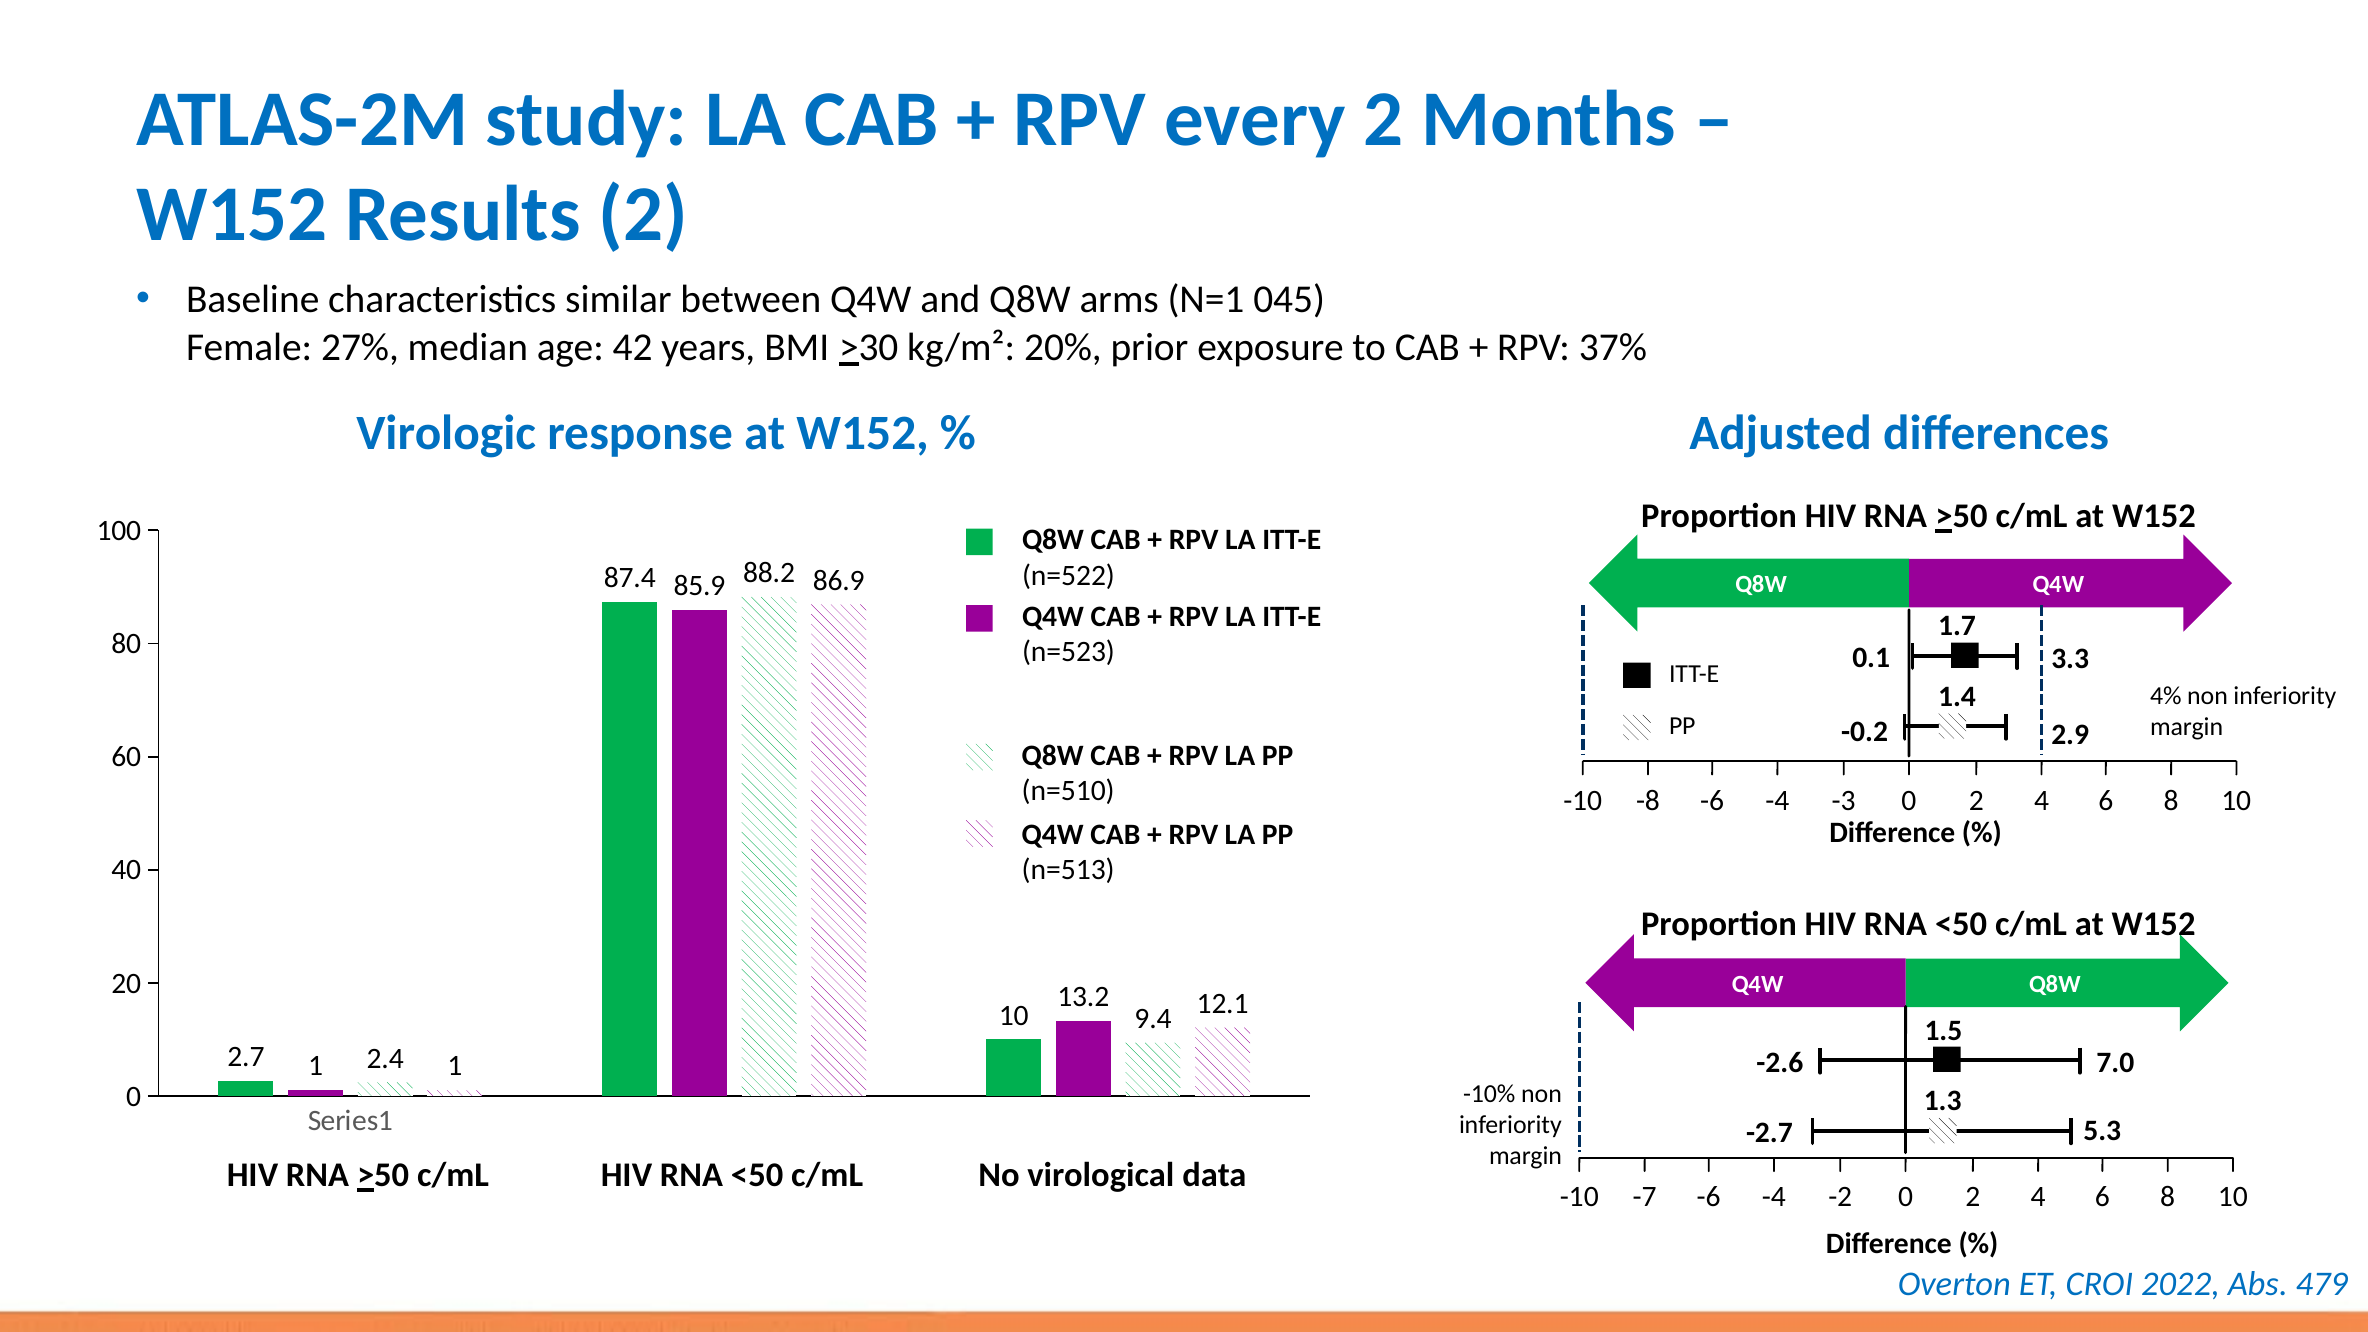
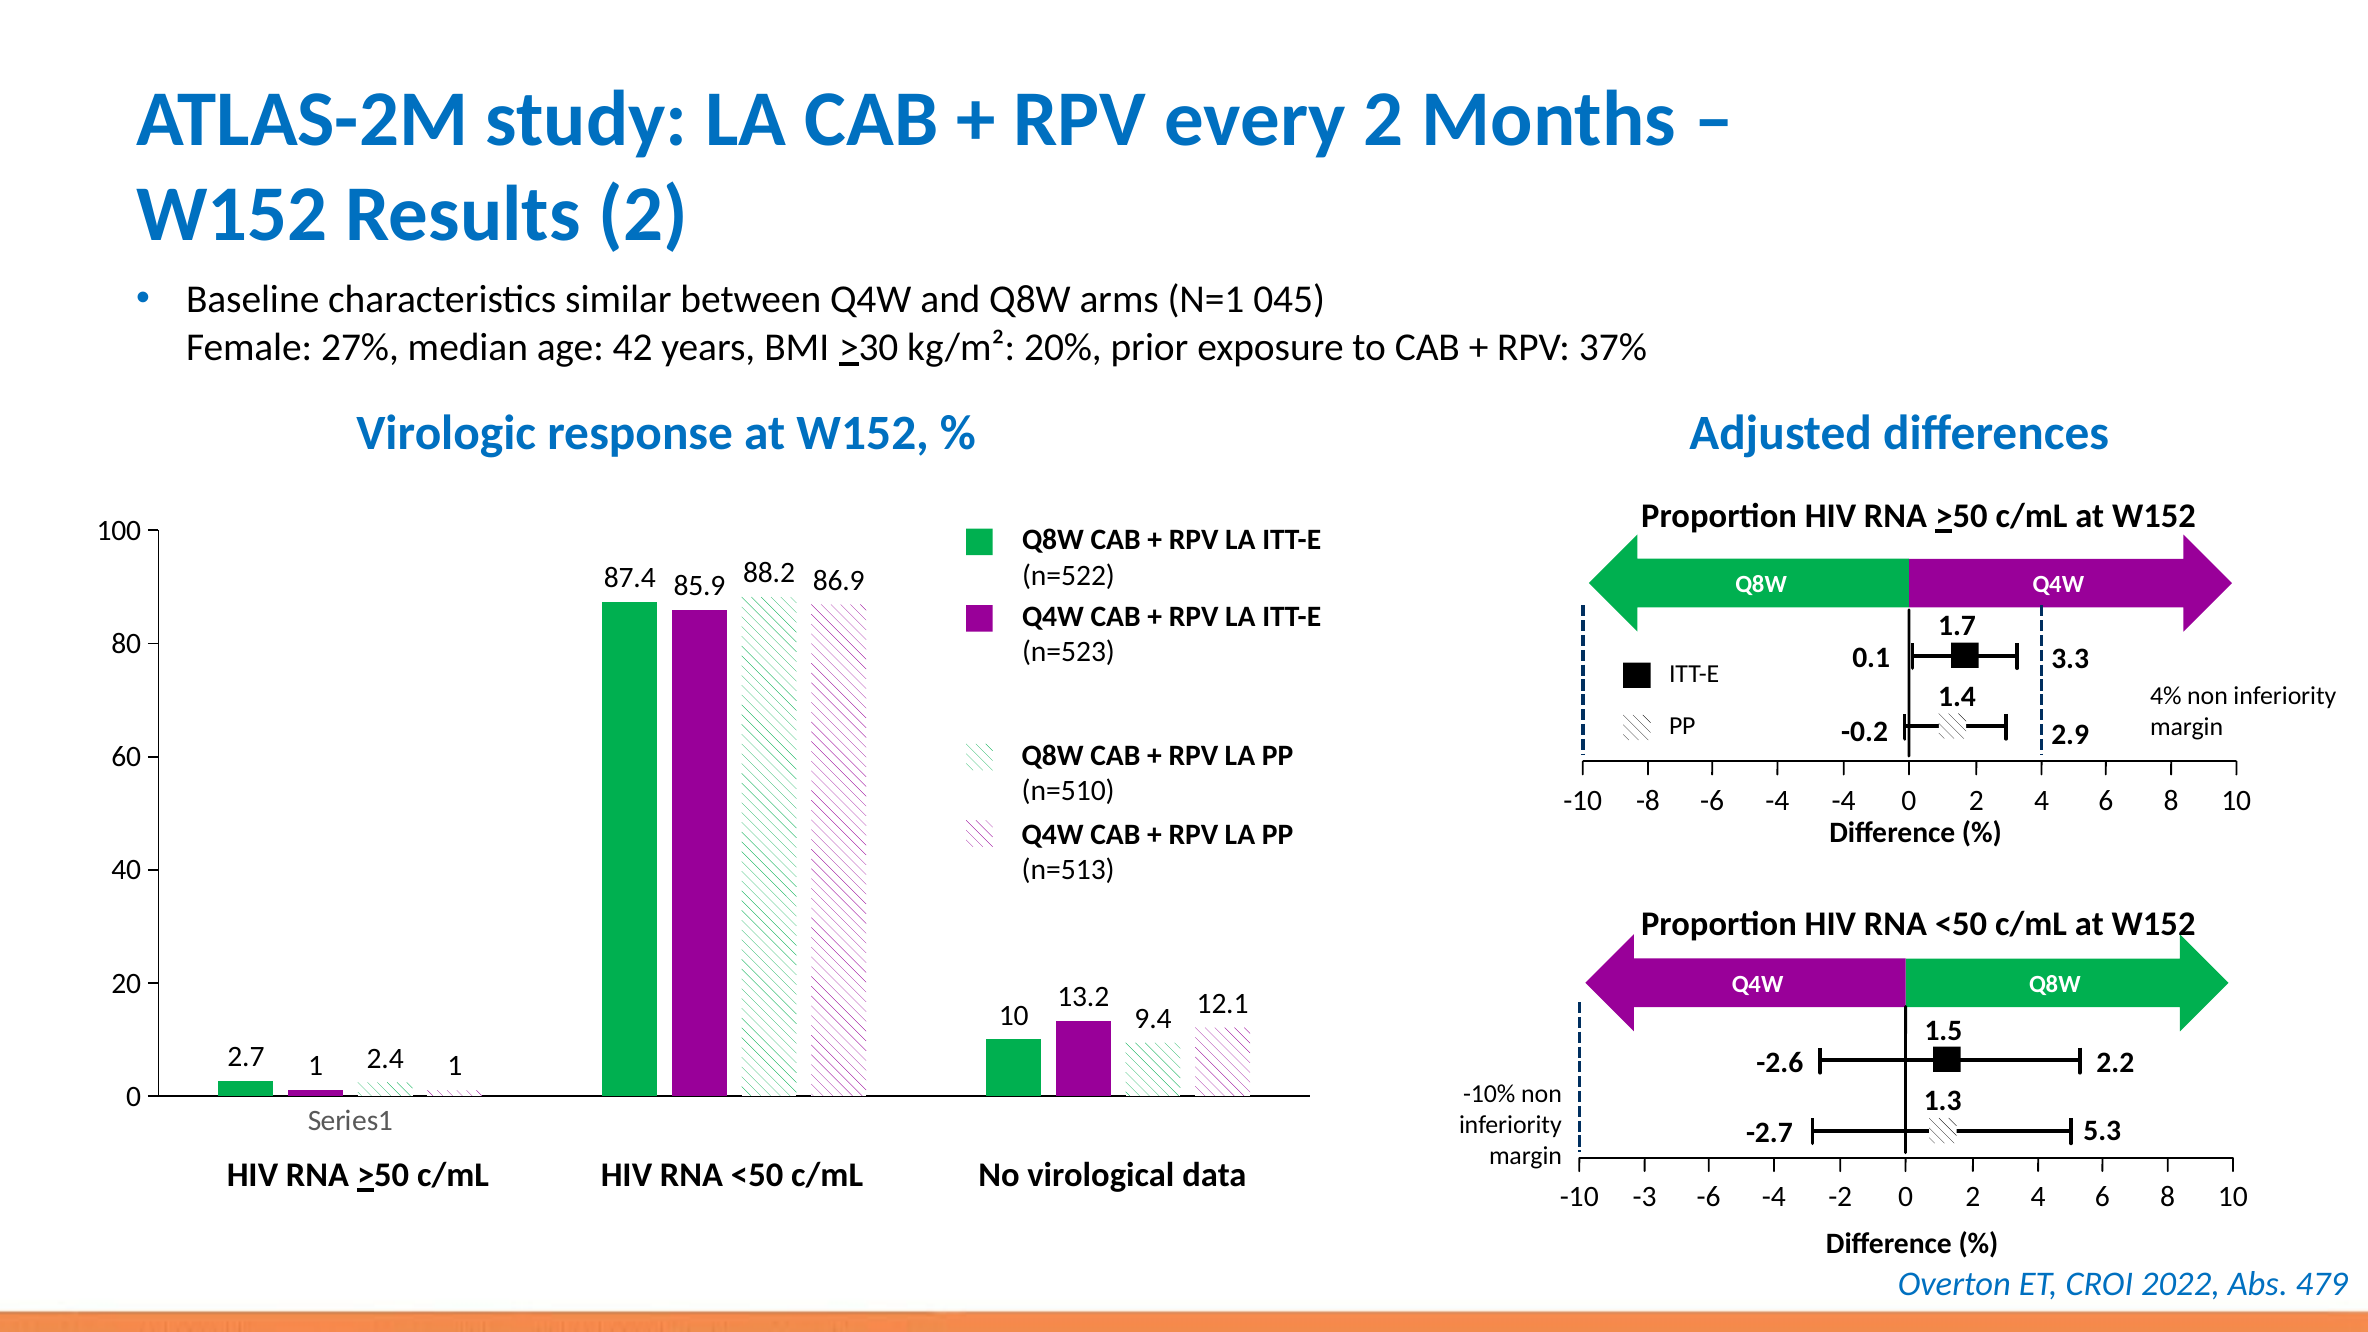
-4 -3: -3 -> -4 (1844, 800)
7.0: 7.0 -> 2.2 (2115, 1063)
-7: -7 -> -3 (1645, 1197)
